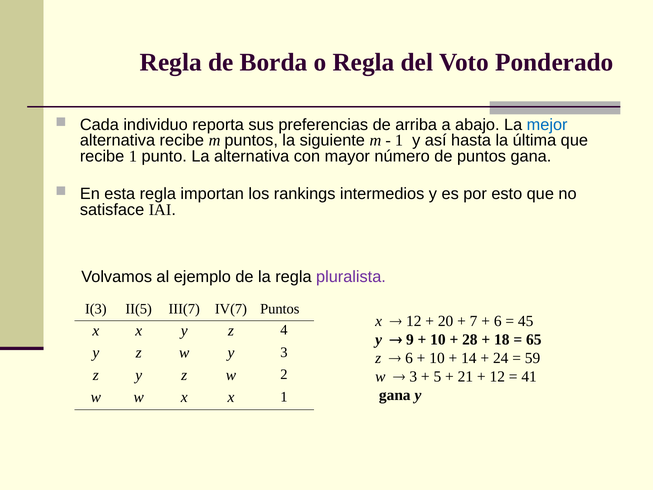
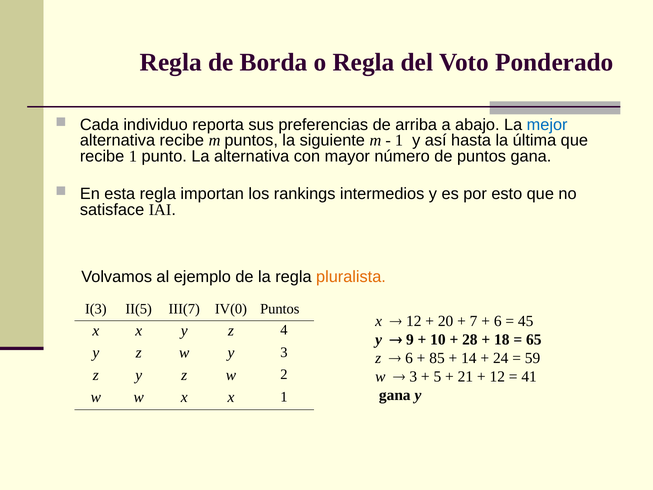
pluralista colour: purple -> orange (351, 277)
IV(7: IV(7 -> IV(0 (231, 309)
10: 10 -> 85 (437, 358)
